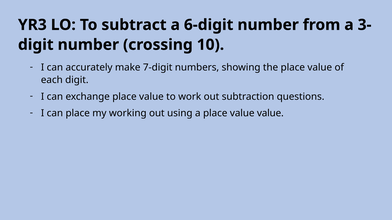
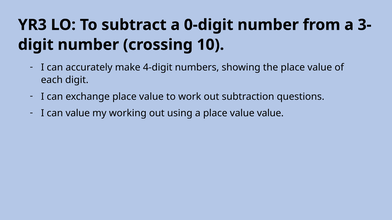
6-digit: 6-digit -> 0-digit (209, 25)
7-digit: 7-digit -> 4-digit (158, 68)
can place: place -> value (78, 113)
